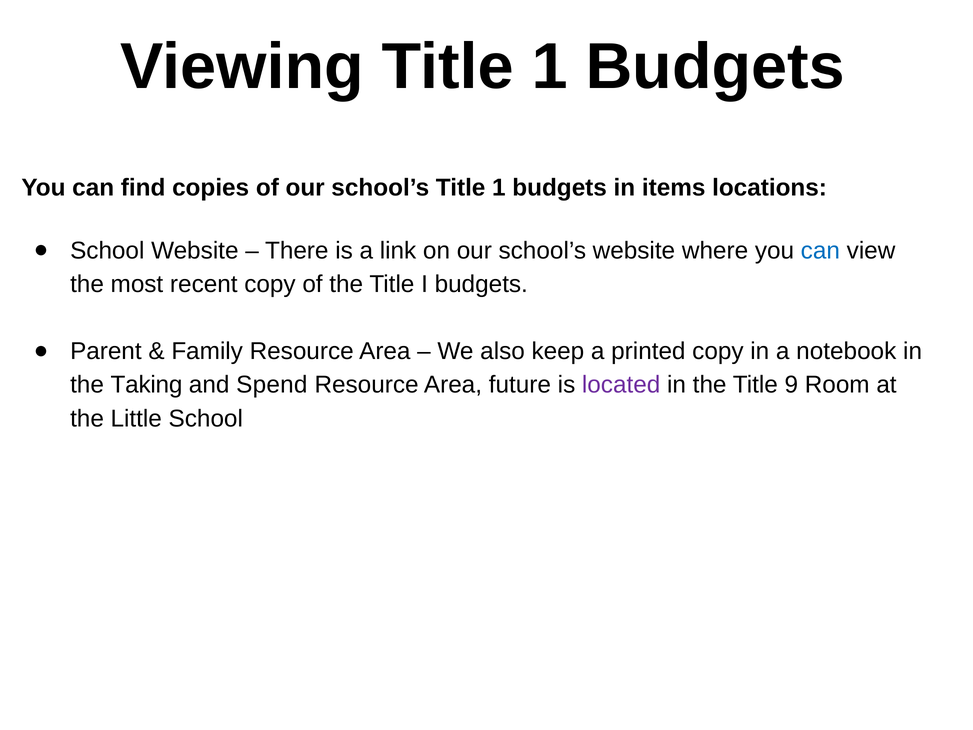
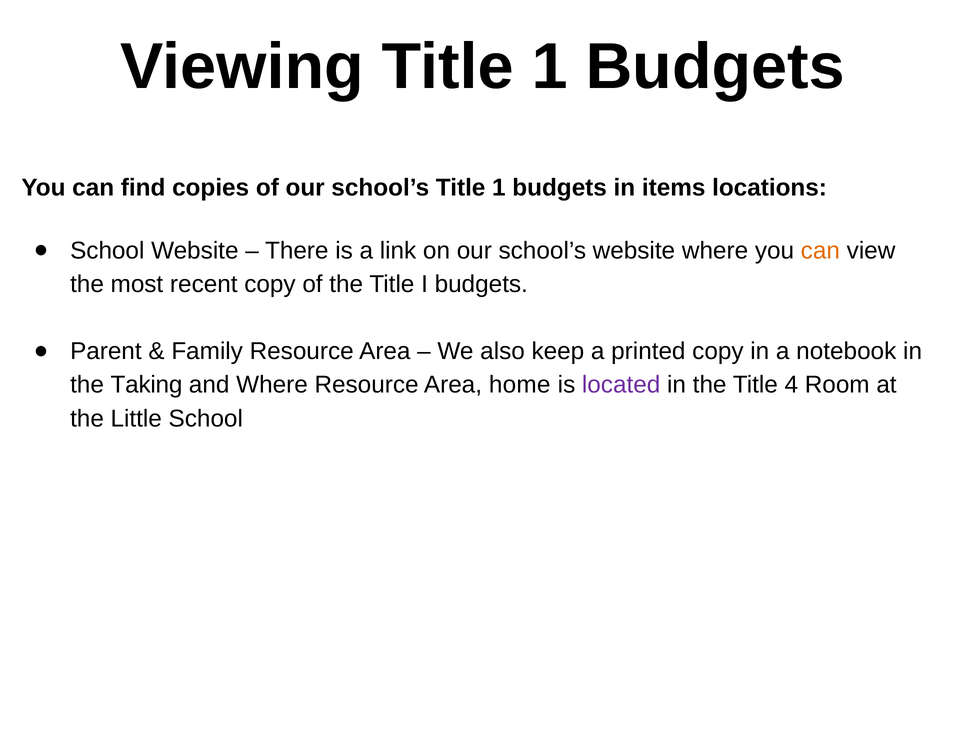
can colour: blue -> orange (820, 251)
and Spend: Spend -> Where (272, 385)
future: future -> home (520, 385)
9: 9 -> 4 (791, 385)
